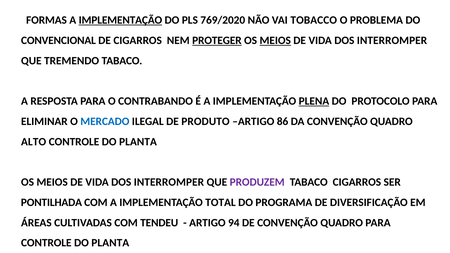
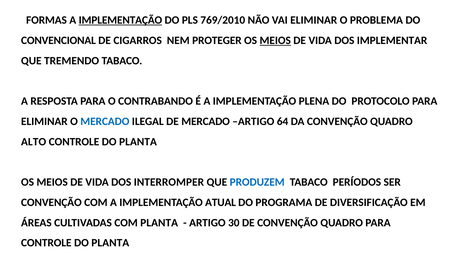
769/2020: 769/2020 -> 769/2010 (223, 20)
VAI TOBACCO: TOBACCO -> ELIMINAR (314, 20)
PROTEGER underline: present -> none (217, 41)
INTERROMPER: INTERROMPER -> IMPLEMENTAR (392, 41)
PLENA underline: present -> none (314, 101)
DE PRODUTO: PRODUTO -> MERCADO (206, 122)
86: 86 -> 64 (283, 122)
PRODUZEM colour: purple -> blue (257, 182)
TABACO CIGARROS: CIGARROS -> PERÍODOS (357, 182)
PONTILHADA: PONTILHADA -> CONVENÇÃO (51, 203)
TOTAL: TOTAL -> ATUAL (221, 203)
COM TENDEU: TENDEU -> PLANTA (159, 223)
94: 94 -> 30 (234, 223)
